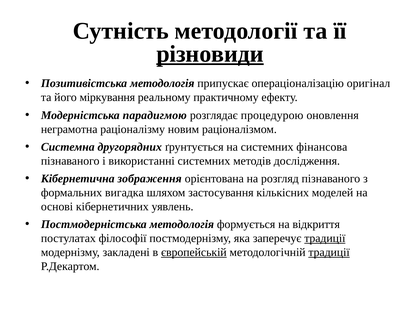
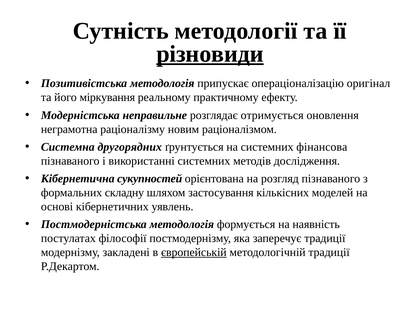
парадигмою: парадигмою -> неправильне (155, 115)
процедурою: процедурою -> отримується (272, 115)
зображення: зображення -> сукупностей (150, 179)
вигадка: вигадка -> складну (124, 193)
відкриття: відкриття -> наявність (316, 224)
традиції underline: present -> none (325, 238)
традиції underline: present -> none (329, 252)
